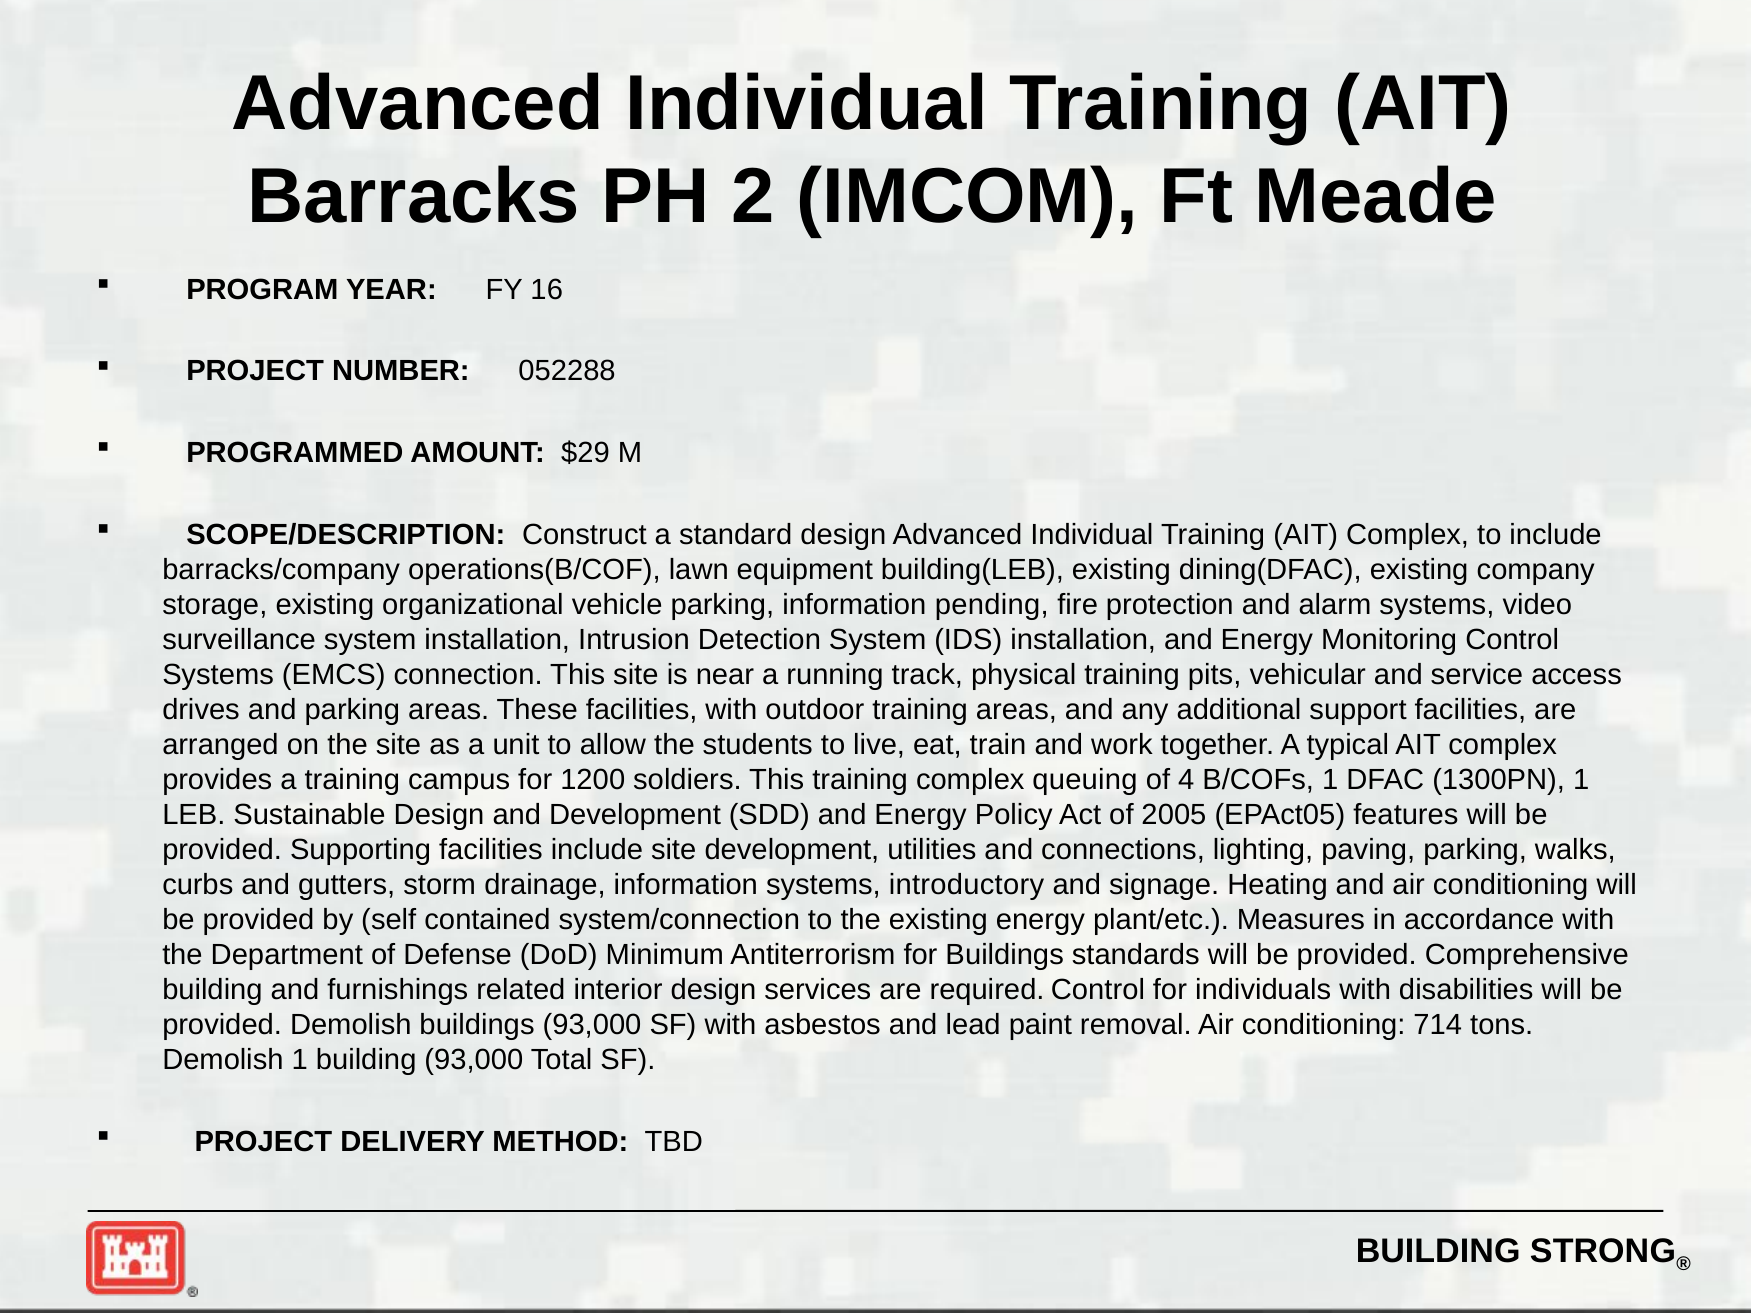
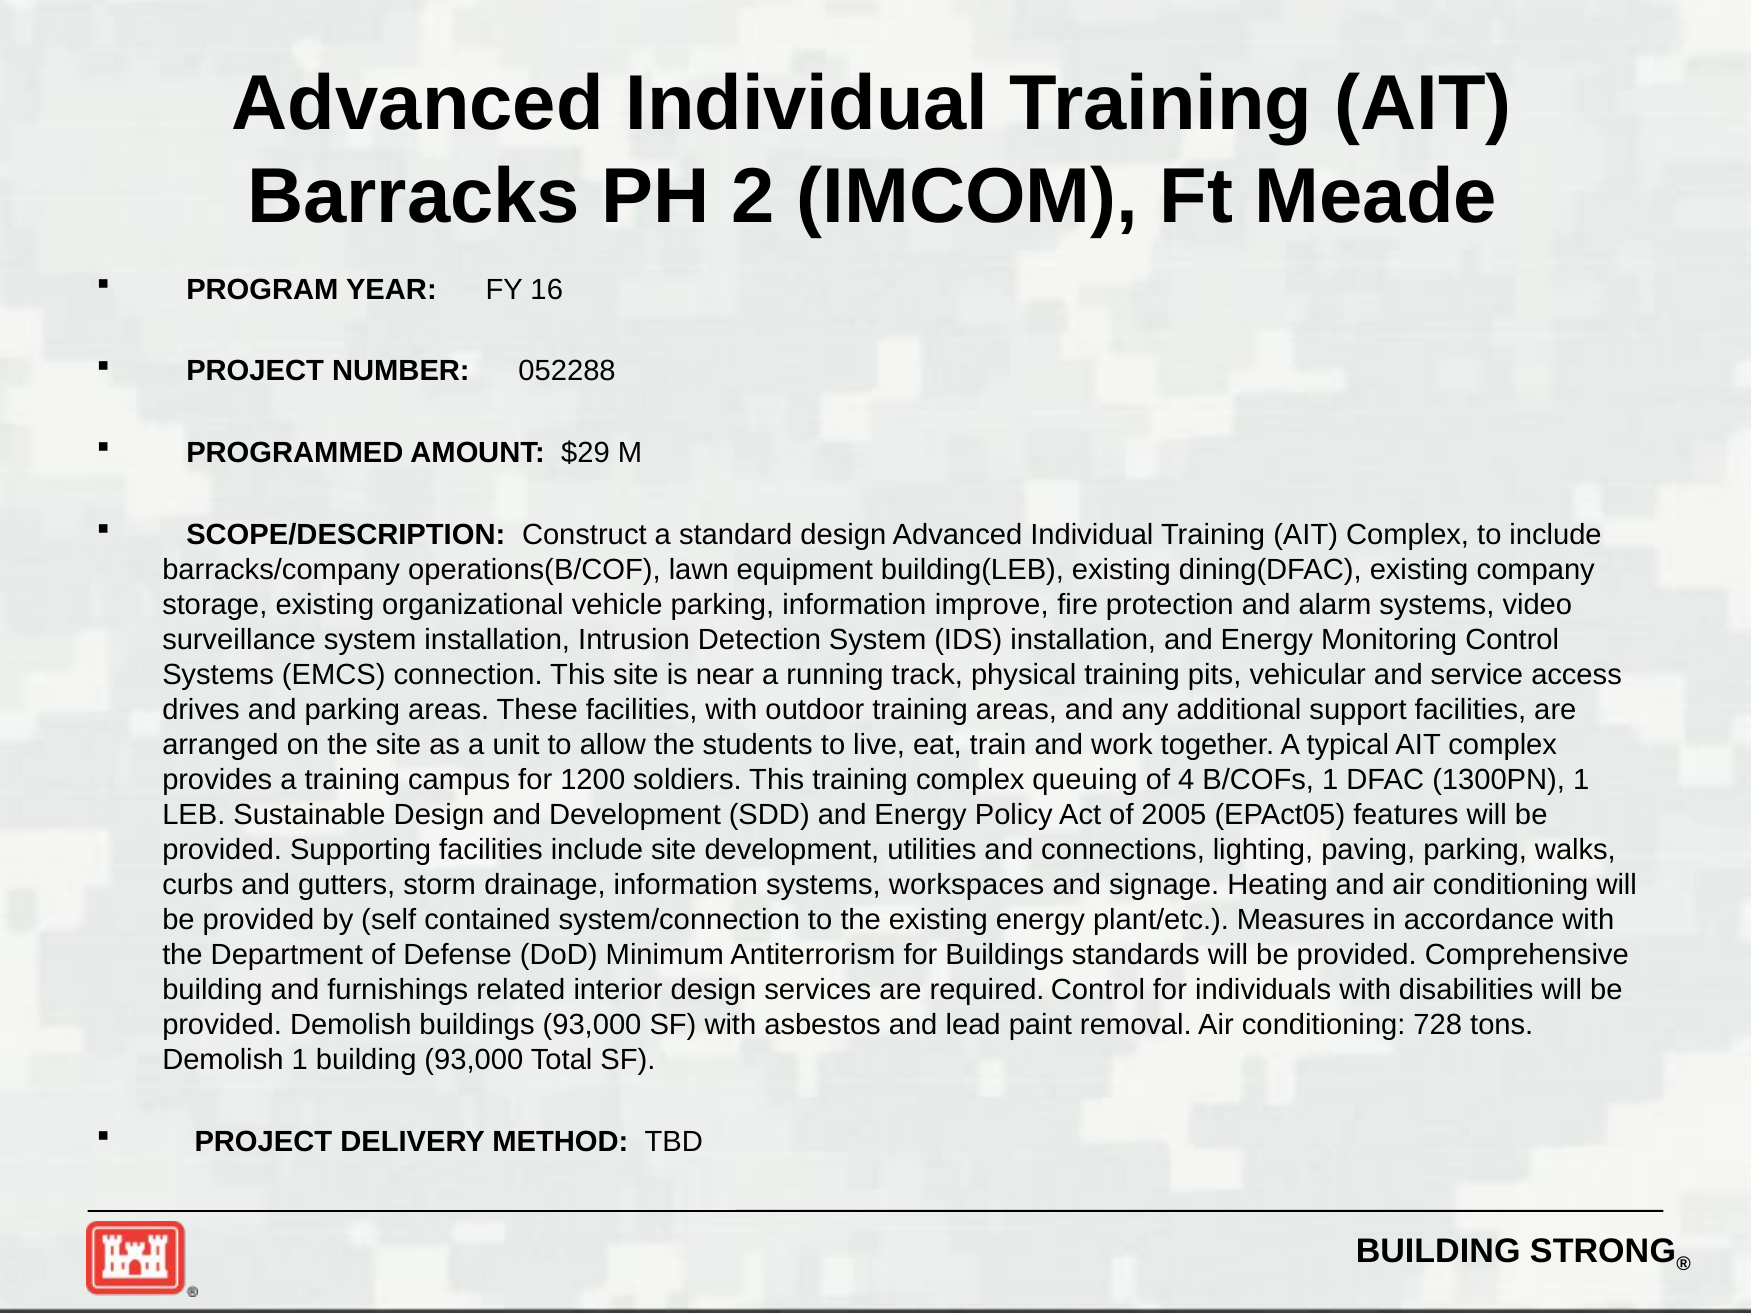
pending: pending -> improve (992, 605)
introductory: introductory -> workspaces (967, 885)
714: 714 -> 728 (1438, 1025)
